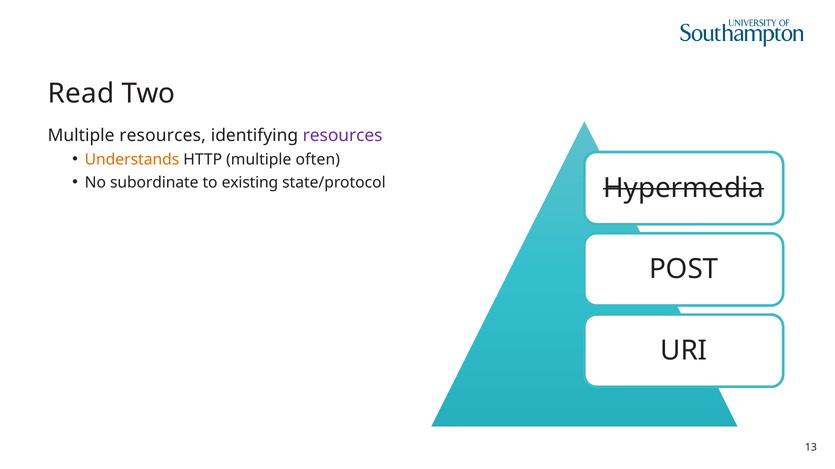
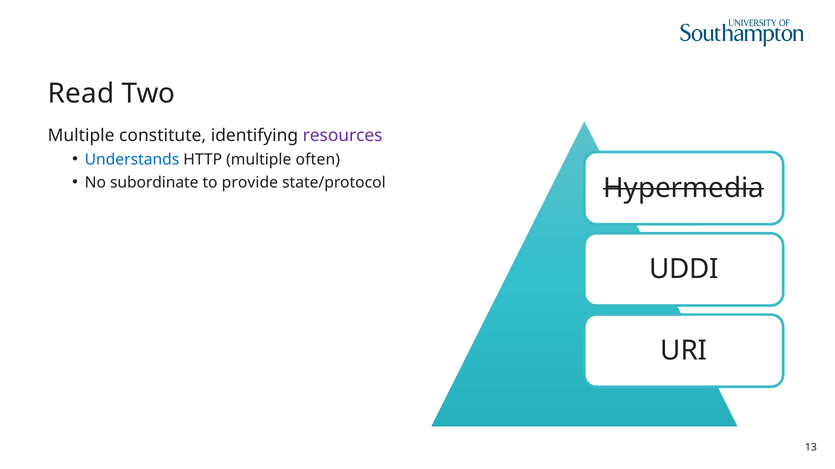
Multiple resources: resources -> constitute (163, 136)
Understands colour: orange -> blue (132, 160)
existing: existing -> provide (250, 183)
POST: POST -> UDDI (684, 270)
